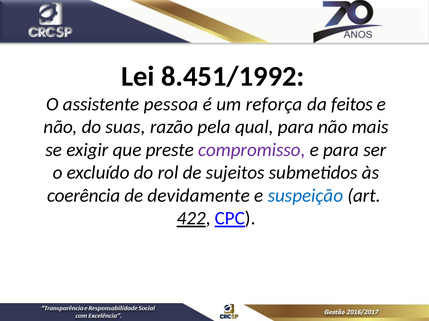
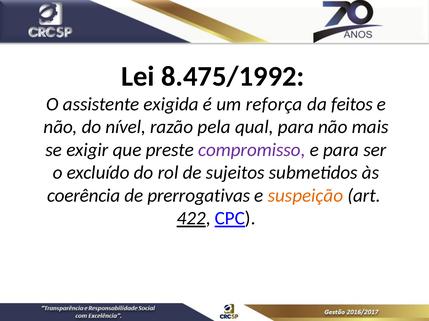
8.451/1992: 8.451/1992 -> 8.475/1992 (233, 76)
pessoa: pessoa -> exigida (171, 104)
suas: suas -> nível (126, 127)
devidamente: devidamente -> prerrogativas (199, 196)
suspeição colour: blue -> orange (305, 196)
